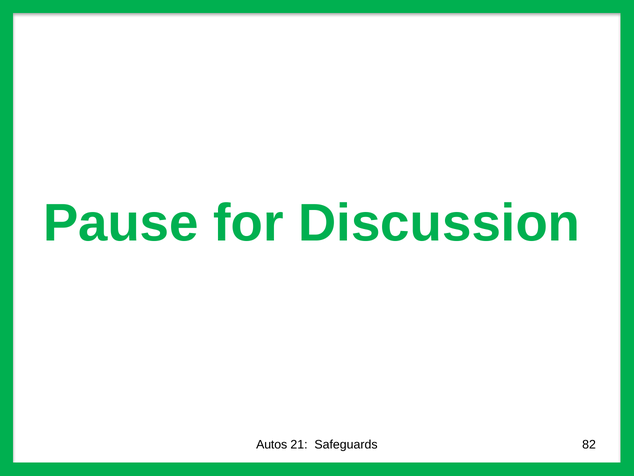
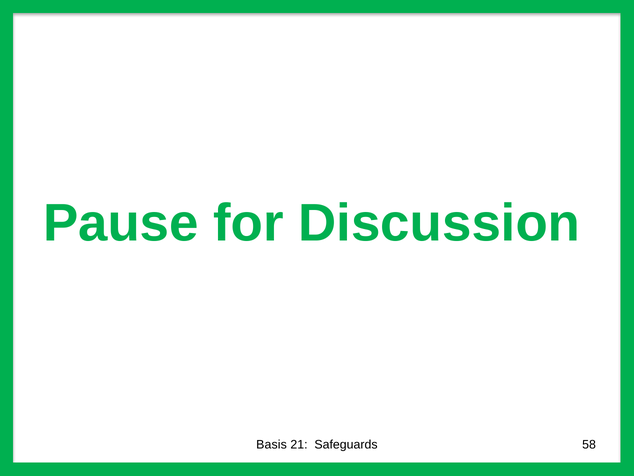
Autos: Autos -> Basis (272, 444)
82: 82 -> 58 (589, 444)
